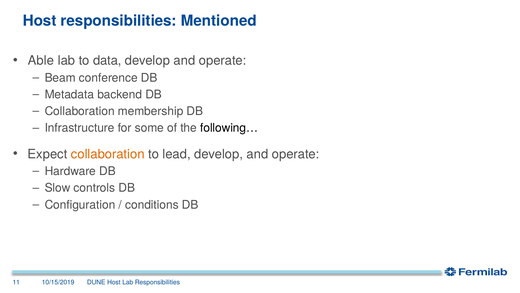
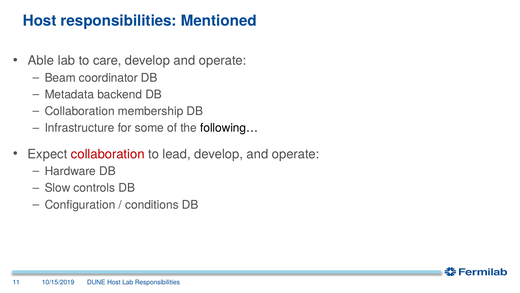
data: data -> care (107, 61)
conference: conference -> coordinator (108, 78)
collaboration colour: orange -> red (108, 154)
